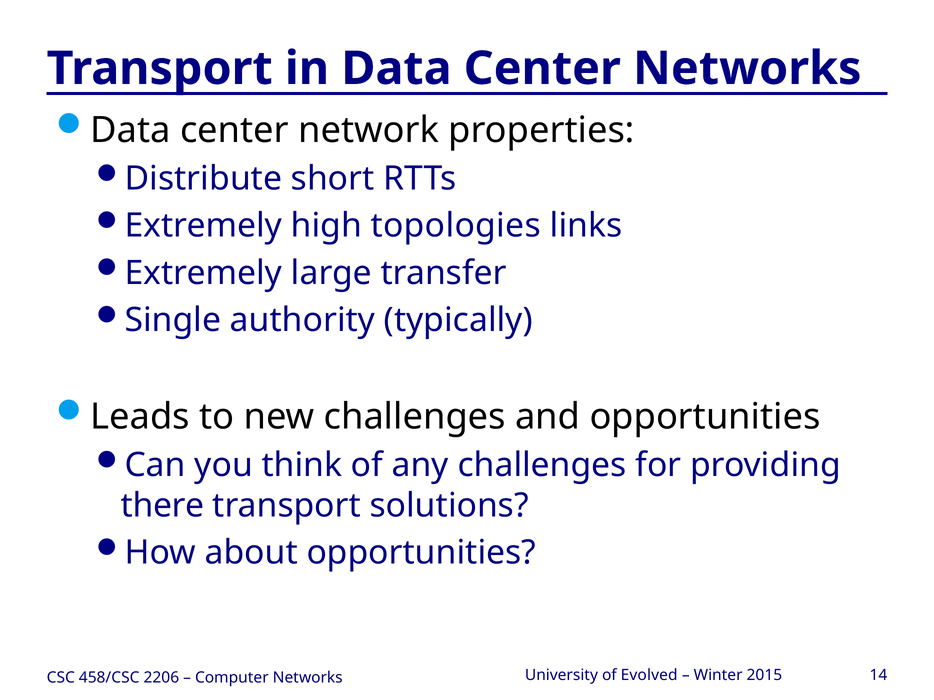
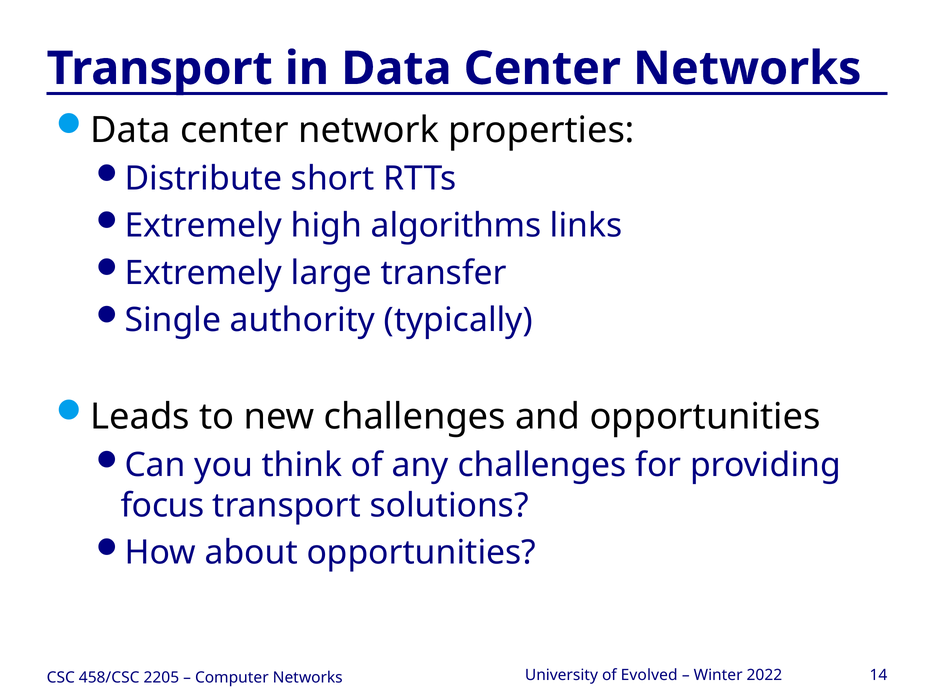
topologies: topologies -> algorithms (456, 226)
there: there -> focus (163, 506)
2015: 2015 -> 2022 (764, 676)
2206: 2206 -> 2205 (161, 678)
